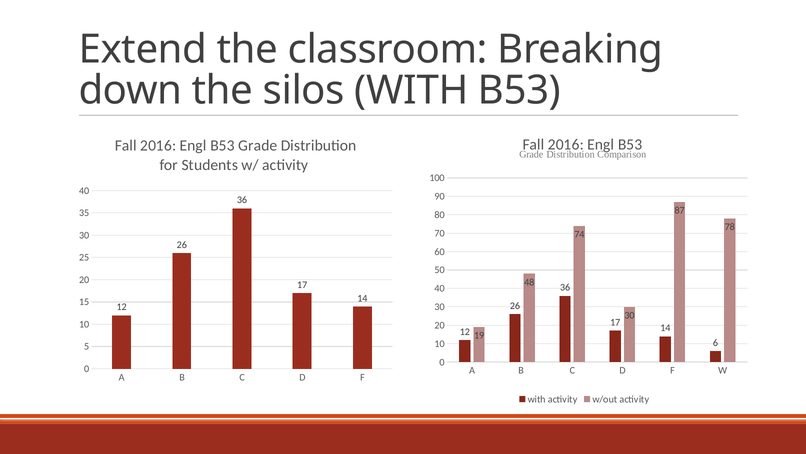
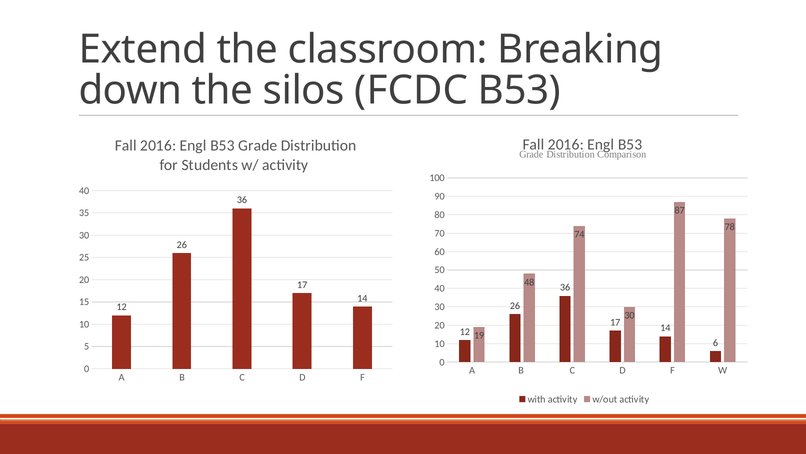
silos WITH: WITH -> FCDC (411, 90)
